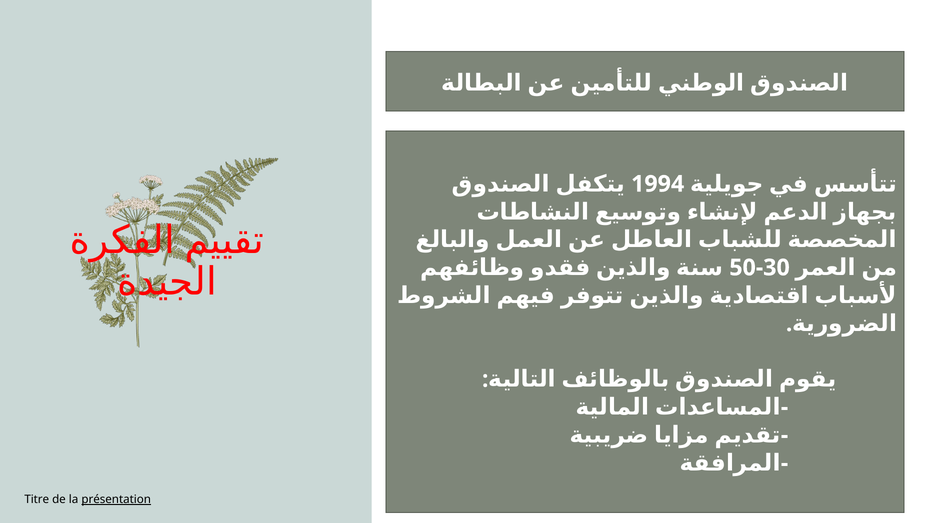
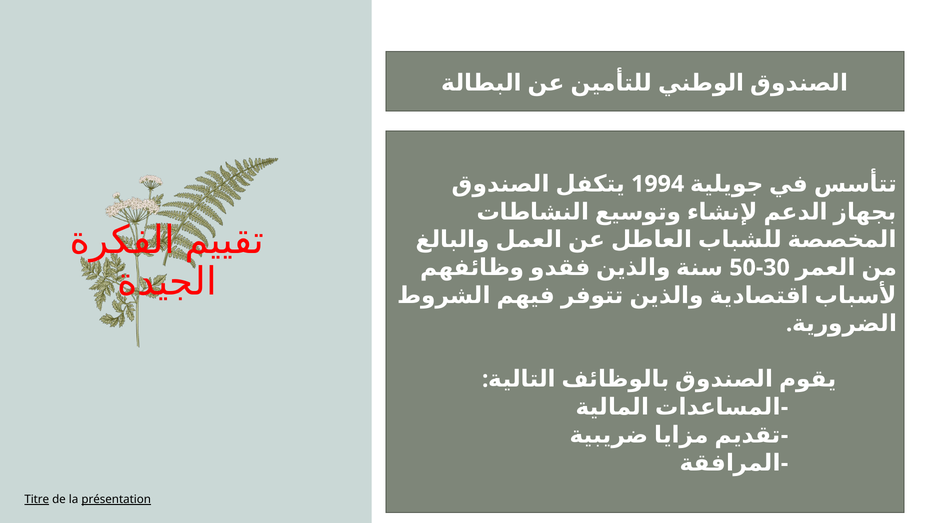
Titre underline: none -> present (37, 500)
